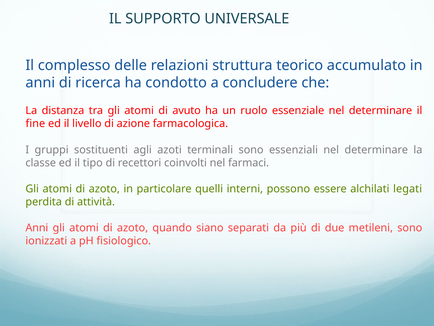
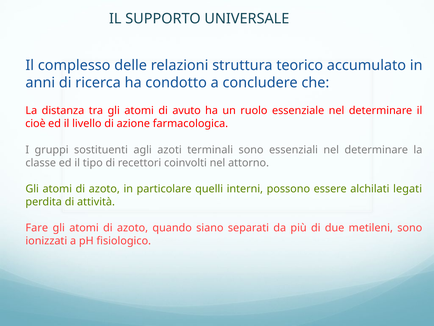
fine: fine -> cioè (35, 124)
farmaci: farmaci -> attorno (249, 163)
Anni: Anni -> Fare (37, 228)
